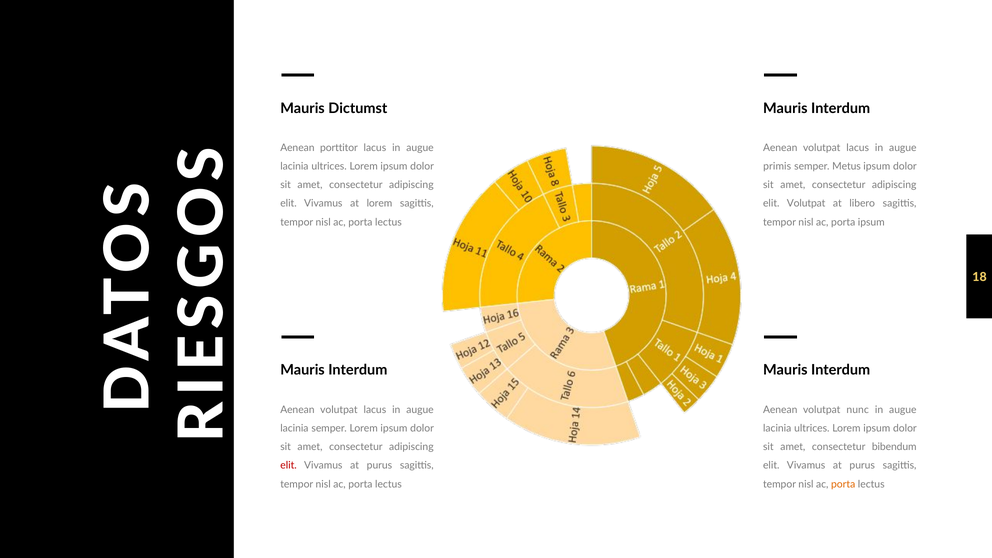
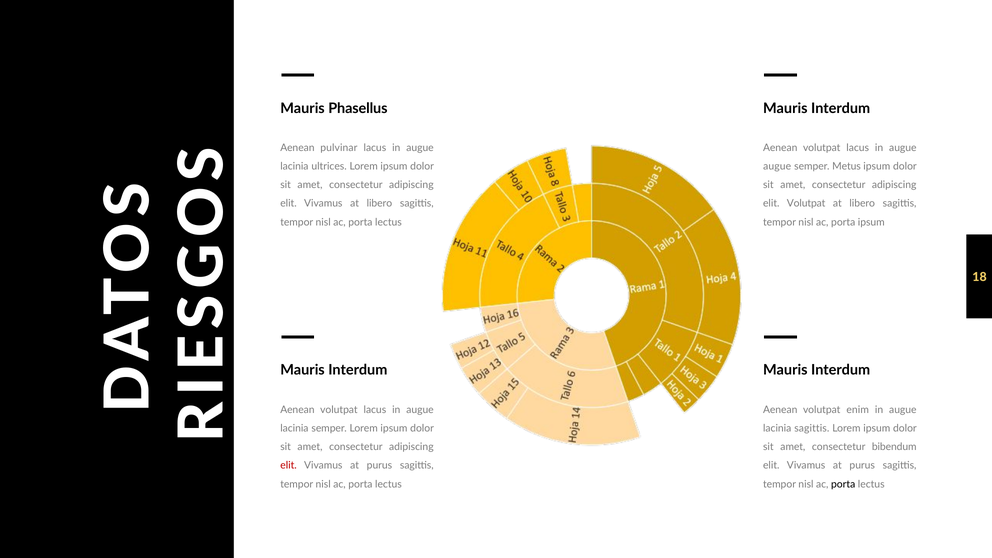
Dictumst: Dictumst -> Phasellus (358, 108)
porttitor: porttitor -> pulvinar (339, 148)
primis: primis -> augue (777, 166)
Vivamus at lorem: lorem -> libero (379, 204)
nunc: nunc -> enim (858, 410)
ultrices: ultrices -> sagittis (812, 428)
porta colour: orange -> black (843, 484)
